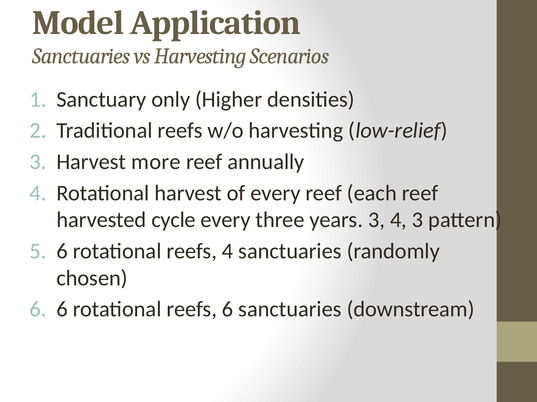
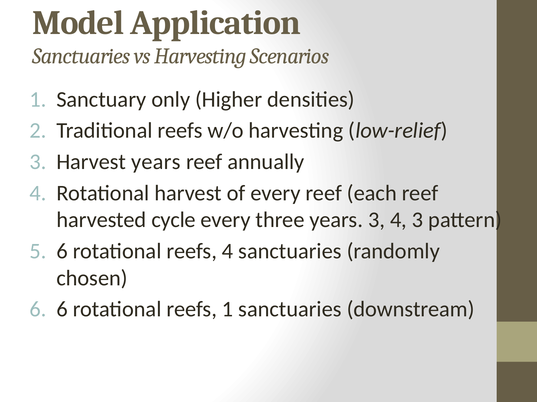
Harvest more: more -> years (156, 162)
reefs 6: 6 -> 1 (228, 310)
